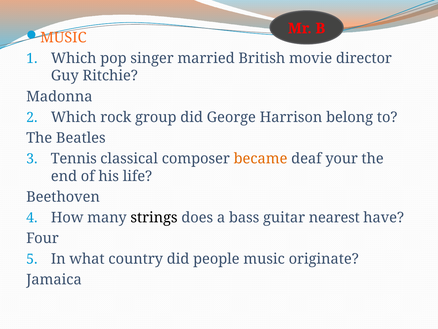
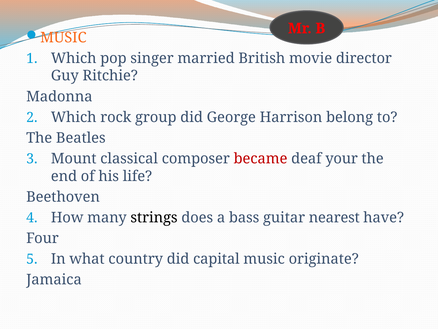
Tennis: Tennis -> Mount (74, 158)
became colour: orange -> red (261, 158)
people: people -> capital (216, 259)
